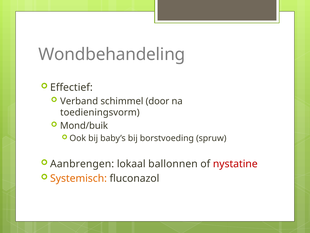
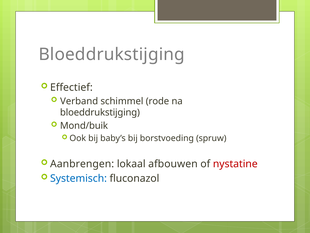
Wondbehandeling: Wondbehandeling -> Bloeddrukstijging (112, 54)
door: door -> rode (157, 101)
toedieningsvorm: toedieningsvorm -> bloeddrukstijging (100, 112)
ballonnen: ballonnen -> afbouwen (173, 164)
Systemisch colour: orange -> blue (79, 178)
